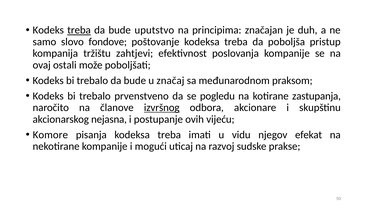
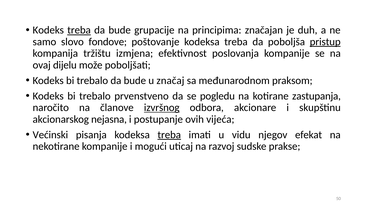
uputstvo: uputstvo -> grupacije (154, 30)
pristup underline: none -> present (325, 42)
zahtjevi: zahtjevi -> izmjena (135, 53)
ostali: ostali -> dijelu (65, 65)
vijeću: vijeću -> vijeća (220, 119)
Komore: Komore -> Većinski (50, 134)
treba underline: none -> present (169, 134)
